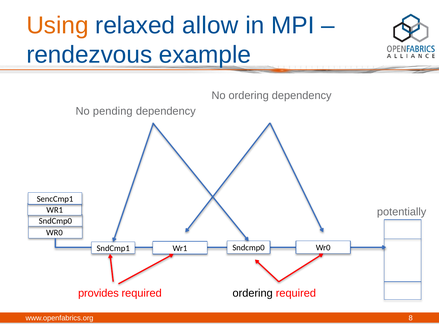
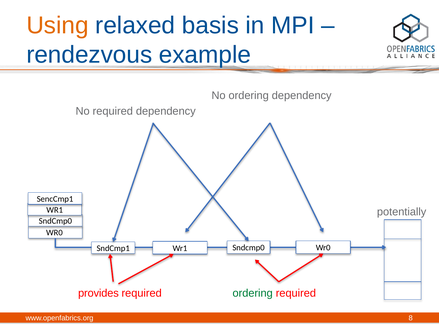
allow: allow -> basis (210, 25)
No pending: pending -> required (113, 111)
ordering colour: black -> green (253, 293)
